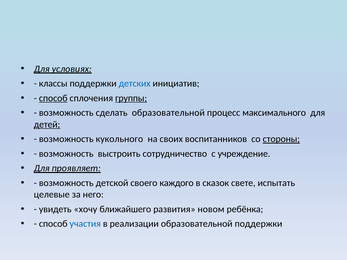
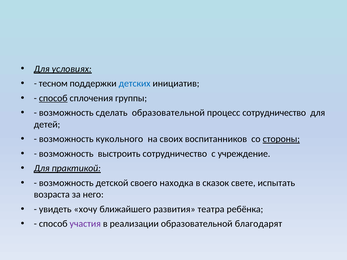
классы: классы -> тесном (53, 84)
группы underline: present -> none (131, 98)
процесс максимального: максимального -> сотрудничество (274, 113)
детей underline: present -> none (47, 124)
проявляет: проявляет -> практикой (76, 168)
каждого: каждого -> находка (177, 183)
целевые: целевые -> возраста (52, 195)
новом: новом -> театра (211, 209)
участия colour: blue -> purple (85, 224)
образовательной поддержки: поддержки -> благодарят (258, 224)
